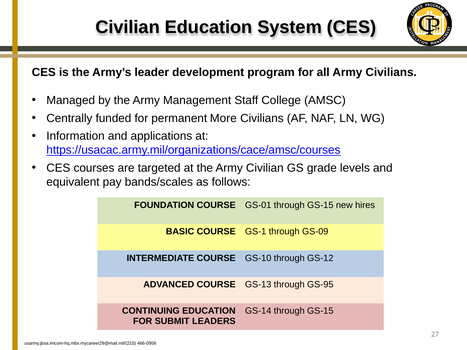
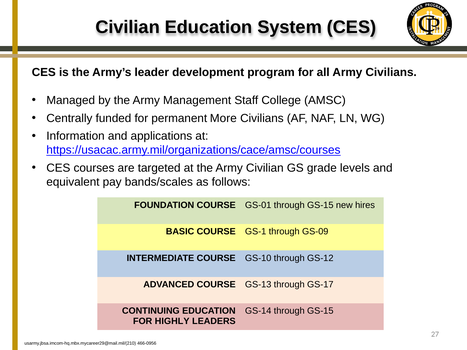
GS-95: GS-95 -> GS-17 (320, 285)
SUBMIT: SUBMIT -> HIGHLY (172, 321)
